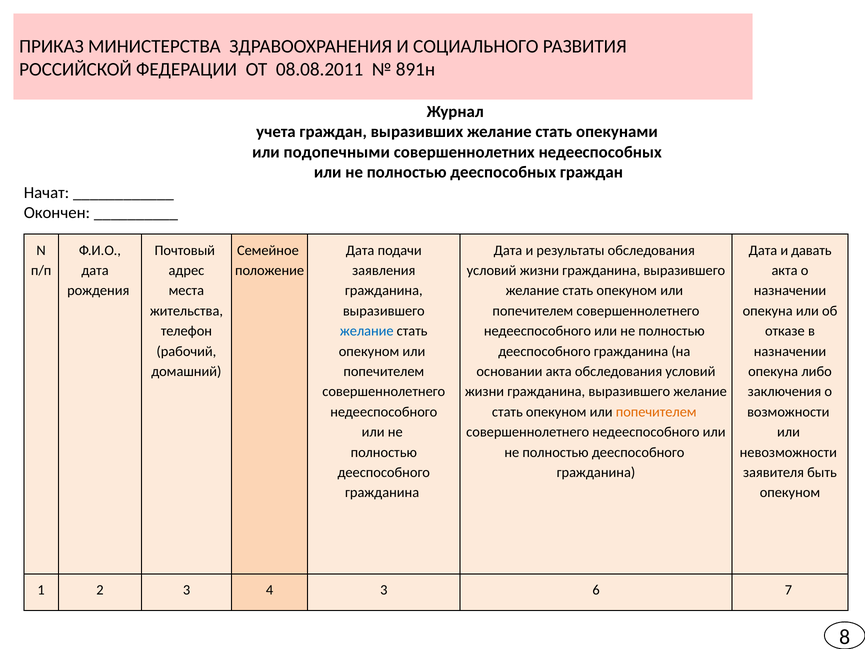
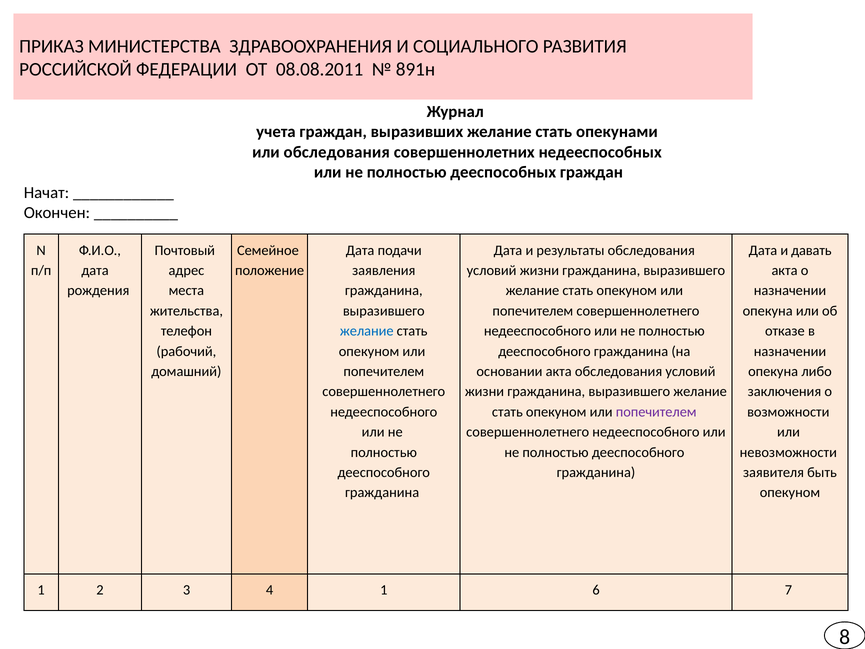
или подопечными: подопечными -> обследования (337, 152)
попечителем colour: orange -> purple (656, 412)
4 3: 3 -> 1 (384, 590)
